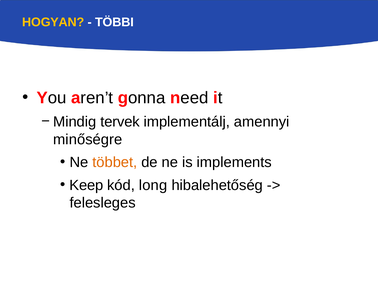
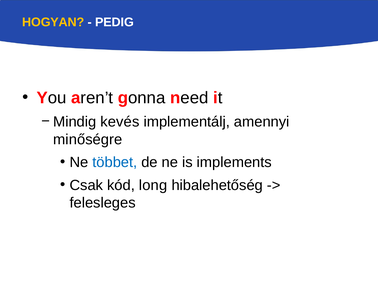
TÖBBI: TÖBBI -> PEDIG (114, 22)
tervek: tervek -> kevés (120, 122)
többet colour: orange -> blue (115, 162)
Keep: Keep -> Csak (86, 185)
